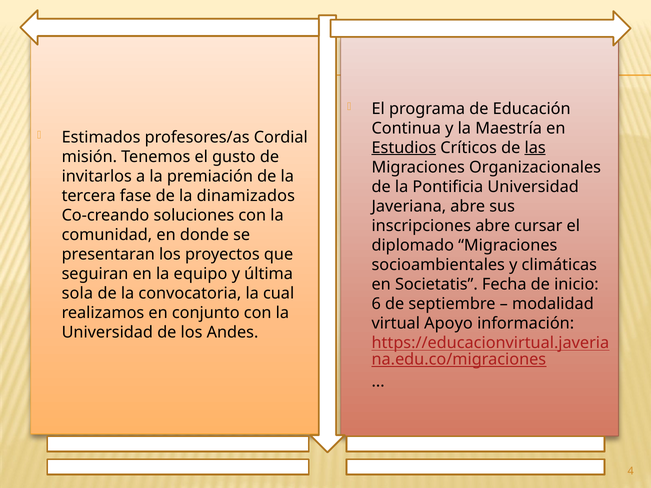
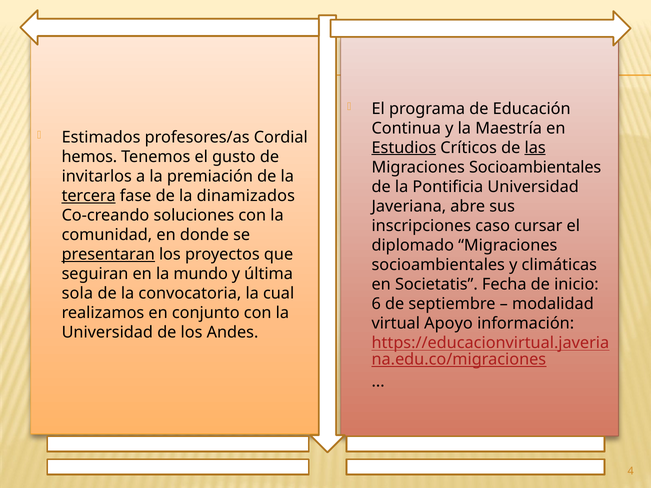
misión: misión -> hemos (89, 157)
Organizacionales: Organizacionales -> Socioambientales (535, 167)
tercera underline: none -> present (89, 196)
inscripciones abre: abre -> caso (493, 226)
presentaran underline: none -> present (108, 255)
equipo: equipo -> mundo (201, 274)
